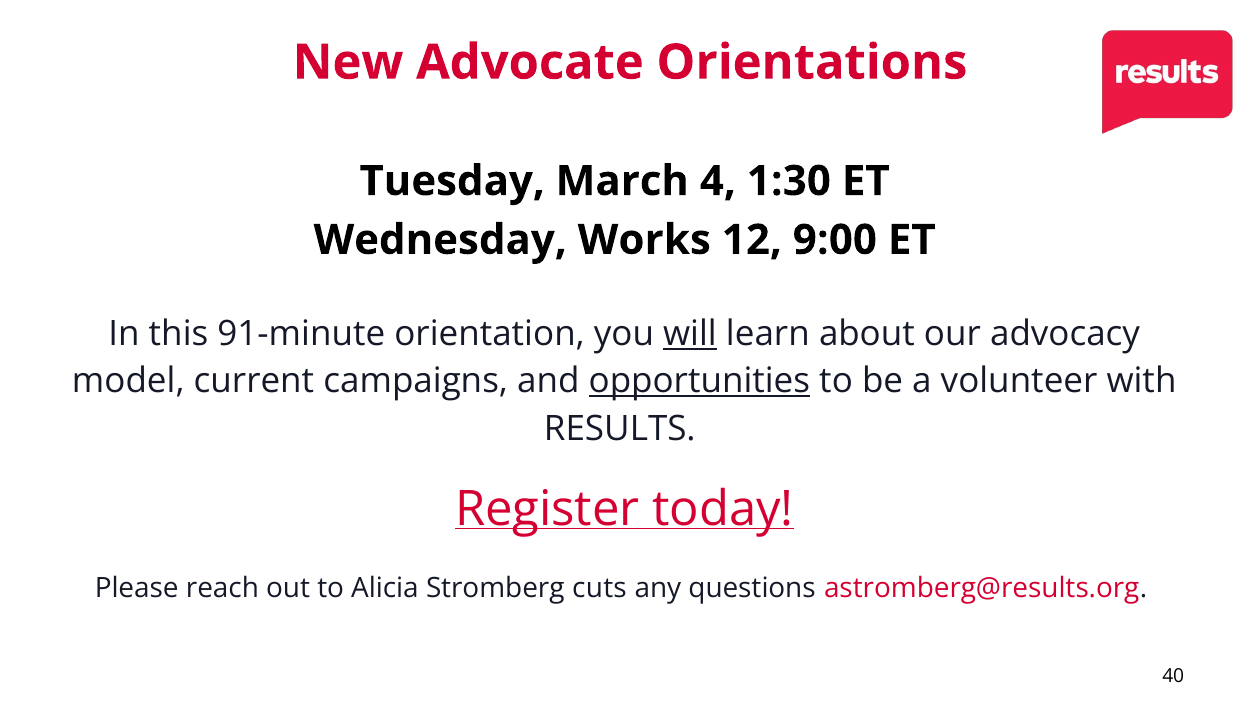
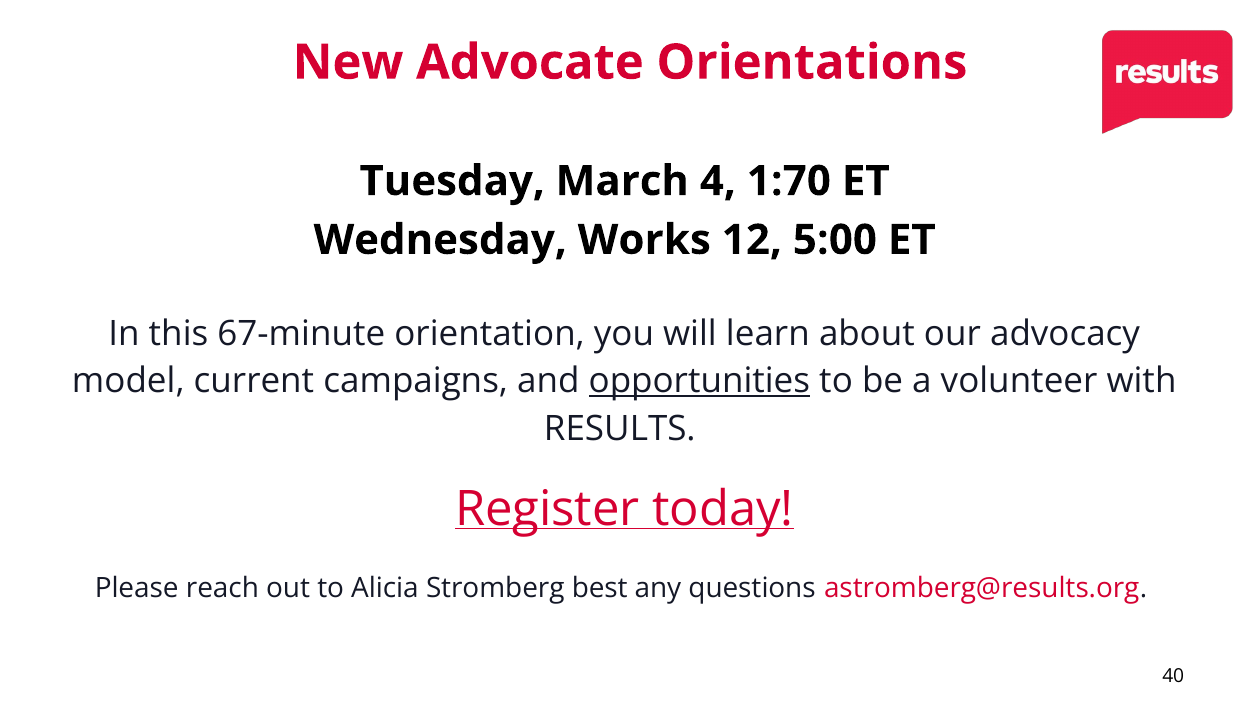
1:30: 1:30 -> 1:70 (789, 181)
9:00: 9:00 -> 5:00 (835, 240)
91-minute: 91-minute -> 67-minute (301, 333)
will underline: present -> none (690, 333)
cuts: cuts -> best (600, 588)
